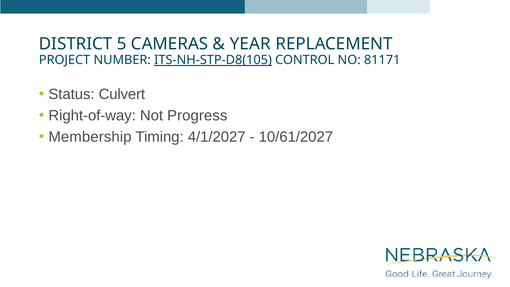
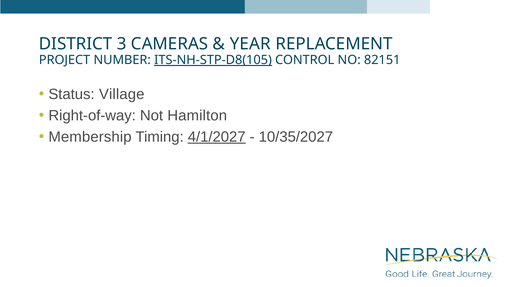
5: 5 -> 3 (122, 44)
81171: 81171 -> 82151 (382, 60)
Culvert: Culvert -> Village (122, 94)
Progress: Progress -> Hamilton (197, 115)
4/1/2027 underline: none -> present (217, 137)
10/61/2027: 10/61/2027 -> 10/35/2027 (296, 137)
